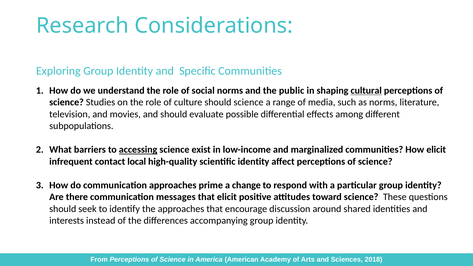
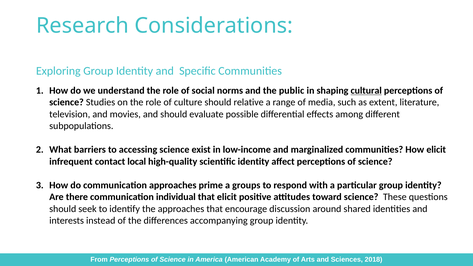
should science: science -> relative (249, 102)
as norms: norms -> extent (383, 102)
accessing underline: present -> none (138, 150)
change: change -> groups (246, 185)
messages: messages -> individual (176, 197)
